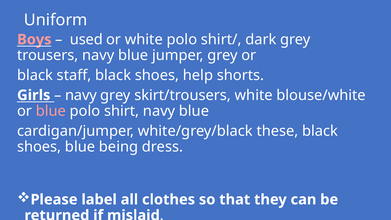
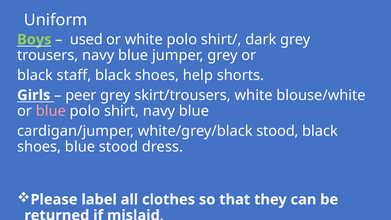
Boys colour: pink -> light green (34, 40)
navy: navy -> peer (81, 95)
white/grey/black these: these -> stood (278, 131)
blue being: being -> stood (119, 147)
